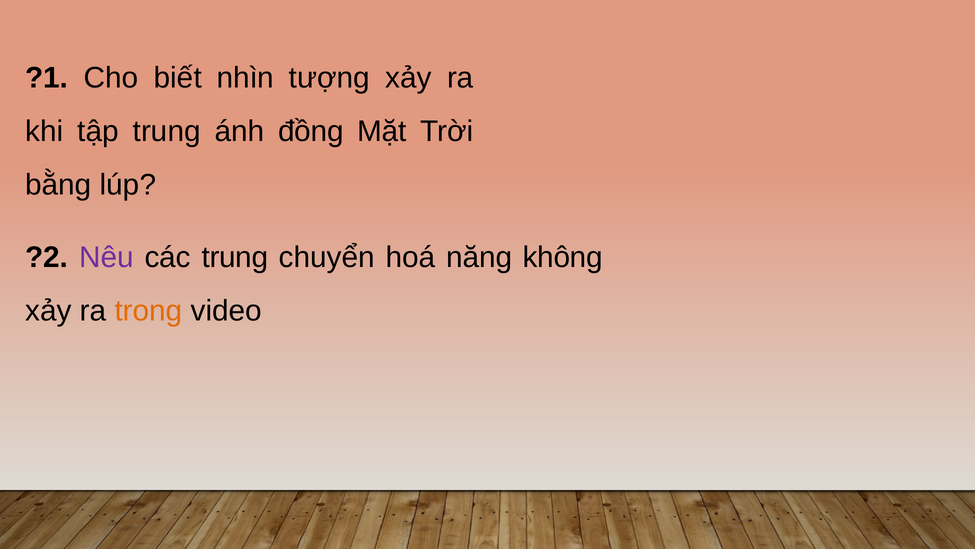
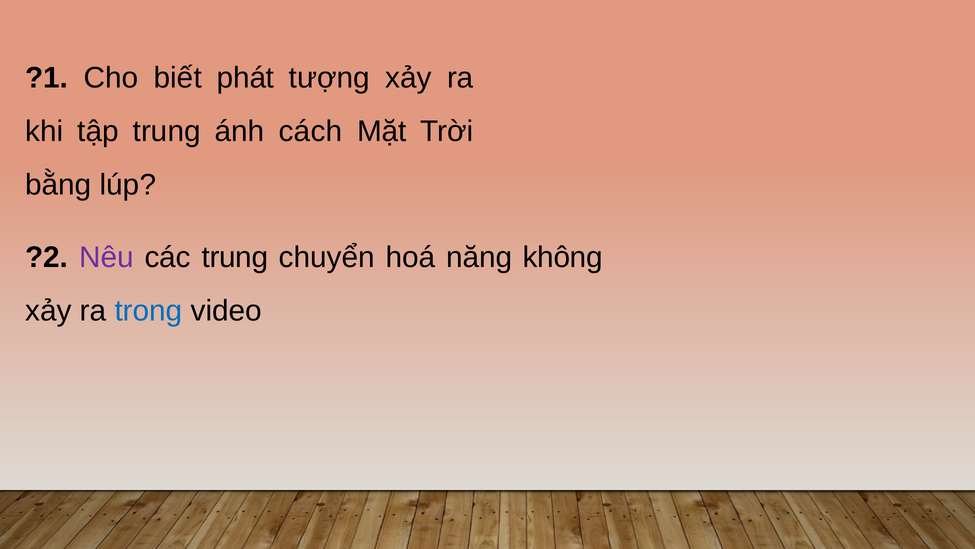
nhìn: nhìn -> phát (246, 78)
đồng: đồng -> cách (311, 131)
trong colour: orange -> blue (148, 311)
